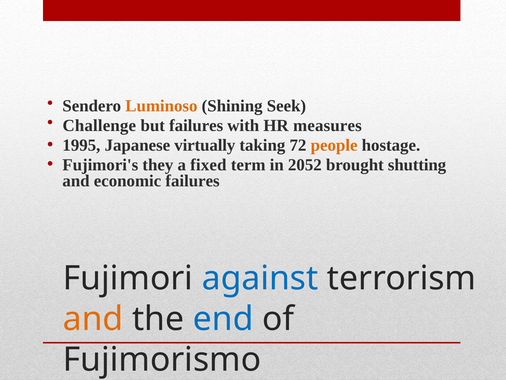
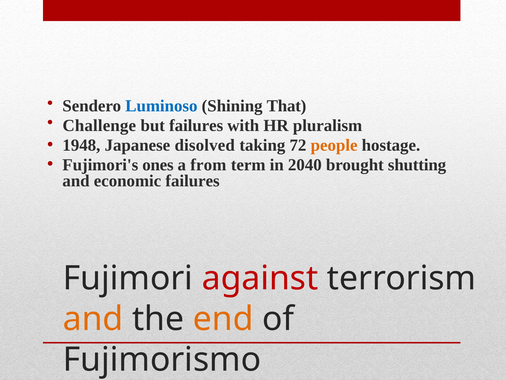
Luminoso colour: orange -> blue (161, 106)
Seek: Seek -> That (287, 106)
measures: measures -> pluralism (328, 125)
1995: 1995 -> 1948 (81, 145)
virtually: virtually -> disolved (205, 145)
they: they -> ones (158, 165)
fixed: fixed -> from (208, 165)
2052: 2052 -> 2040 (305, 165)
against colour: blue -> red (260, 278)
end colour: blue -> orange (223, 319)
